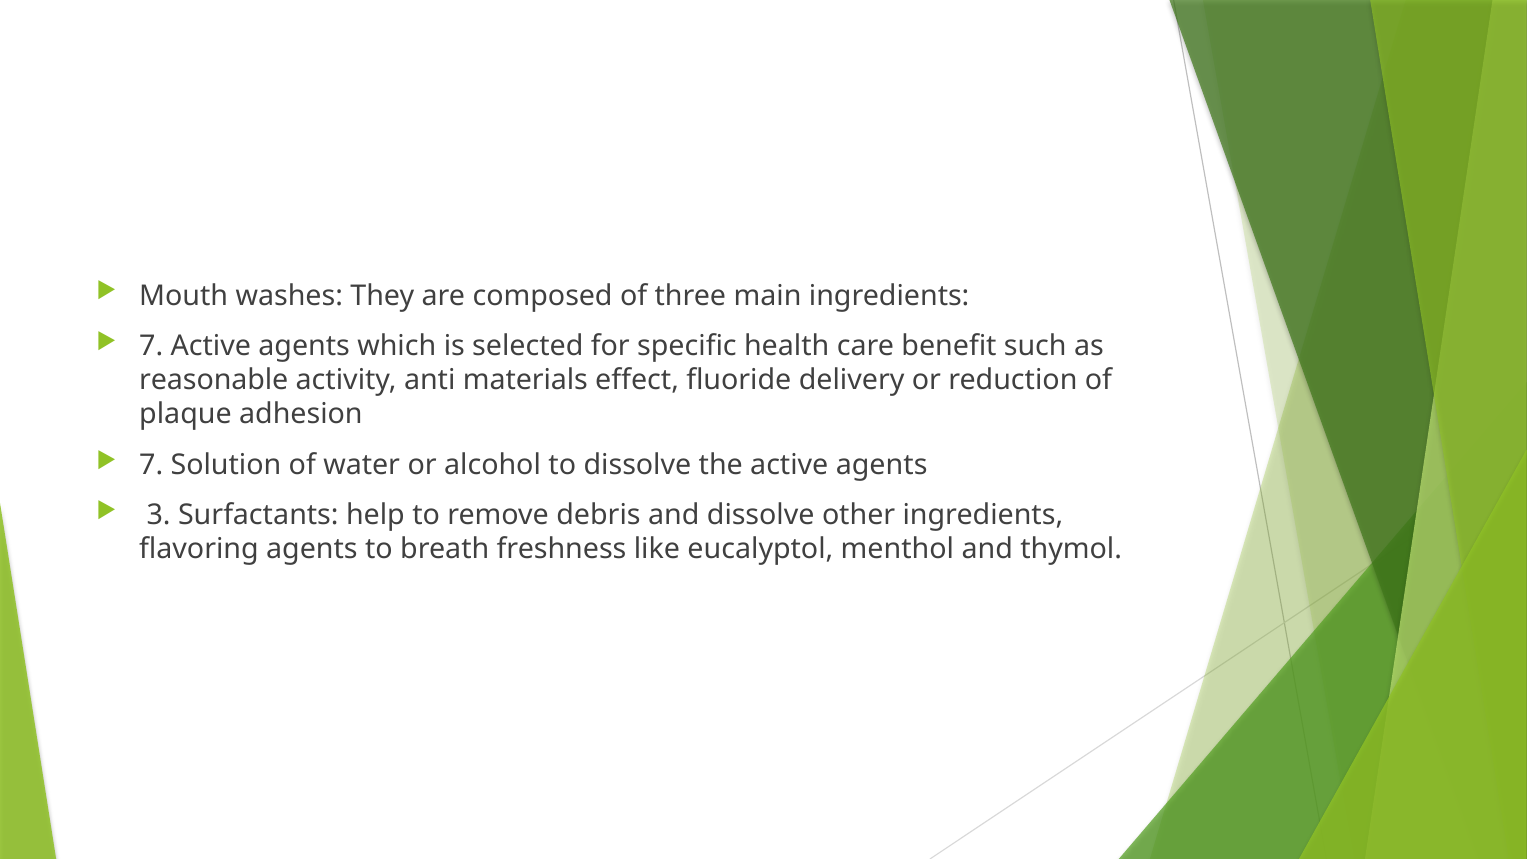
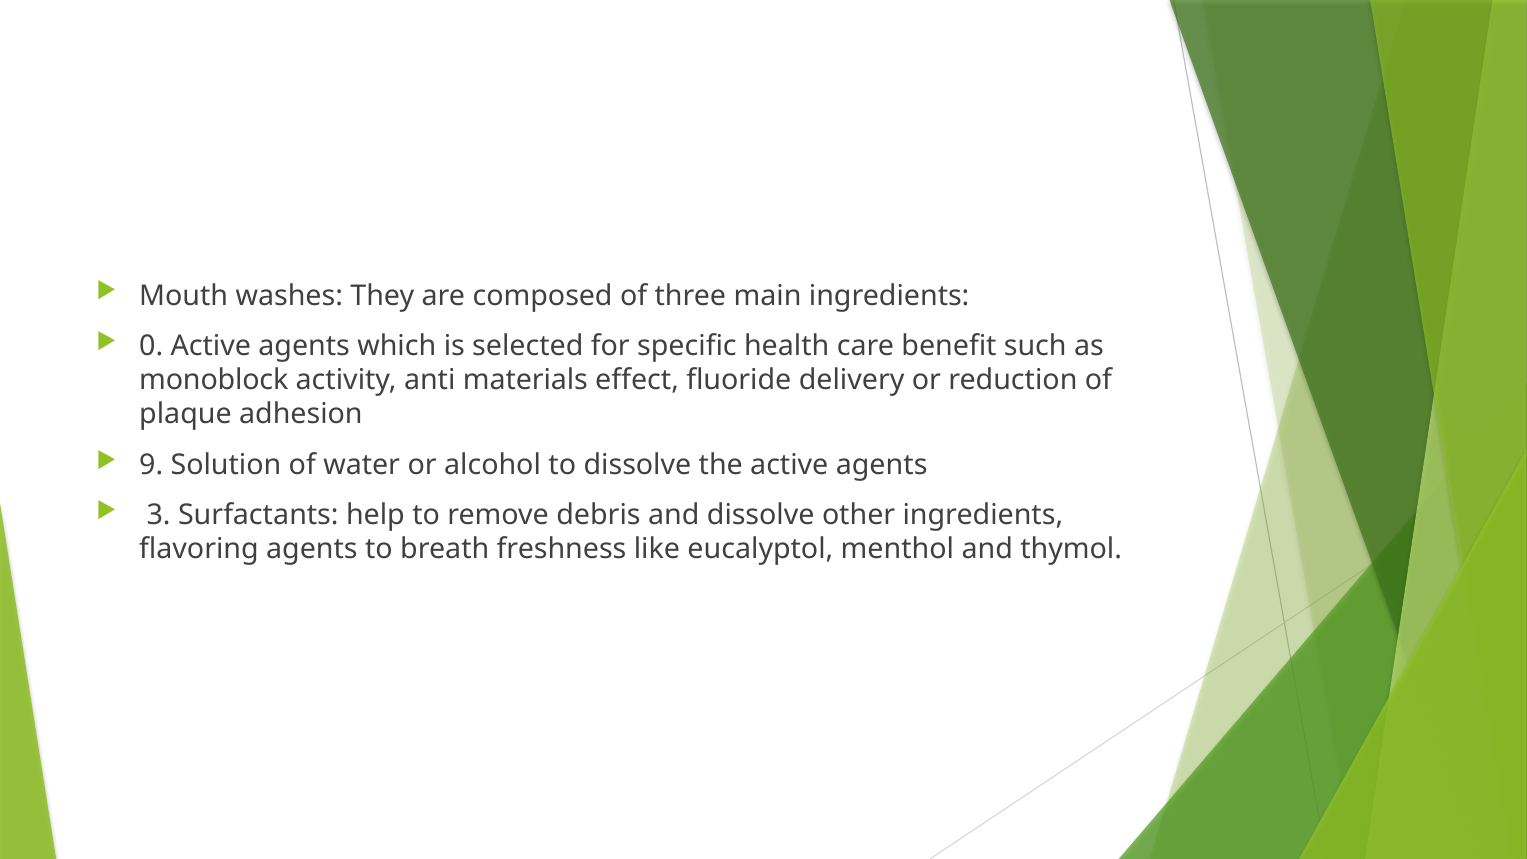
7: 7 -> 0 (151, 346)
reasonable: reasonable -> monoblock (214, 380)
7: 7 -> 9 (151, 465)
